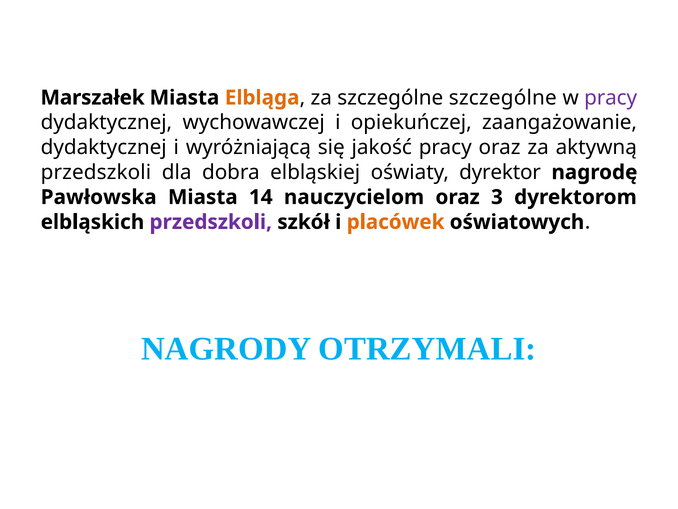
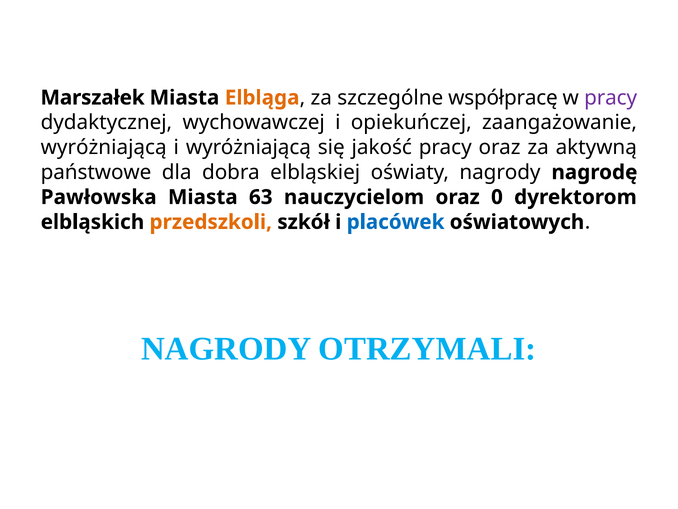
szczególne szczególne: szczególne -> współpracę (503, 98)
dydaktycznej: dydaktycznej -> wyróżniającą (104, 147)
przedszkoli: przedszkoli -> państwowe (96, 172)
oświaty dyrektor: dyrektor -> nagrody (500, 172)
14: 14 -> 63 (261, 197)
3: 3 -> 0 (497, 197)
przedszkoli colour: purple -> orange (211, 222)
placówek colour: orange -> blue (396, 222)
